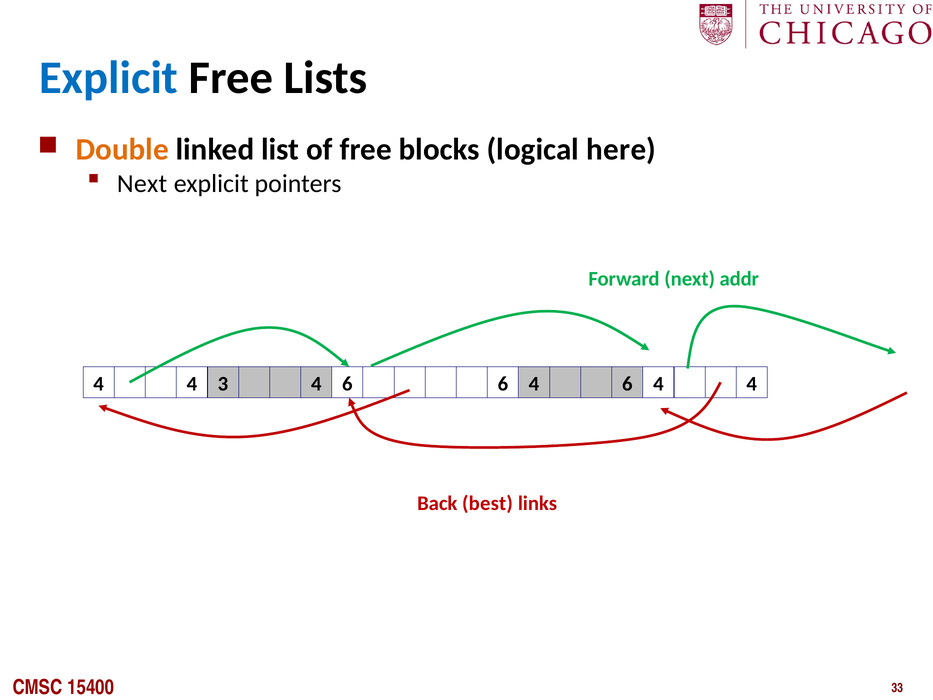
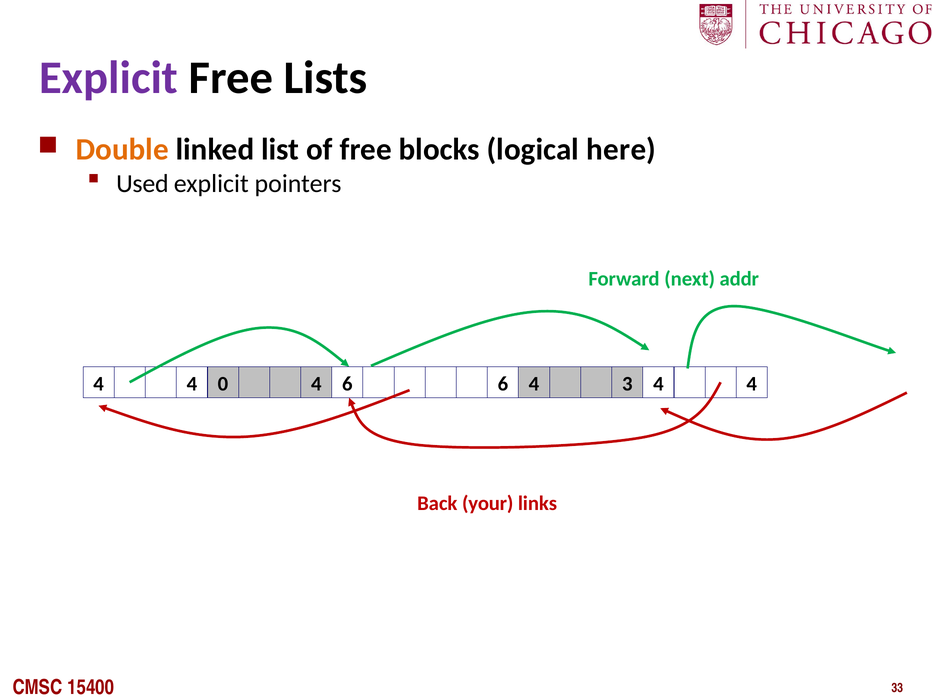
Explicit colour: blue -> purple (109, 78)
Next: Next -> Used (142, 184)
3: 3 -> 0 (223, 384)
6: 6 -> 3 (627, 384)
best: best -> your (488, 503)
